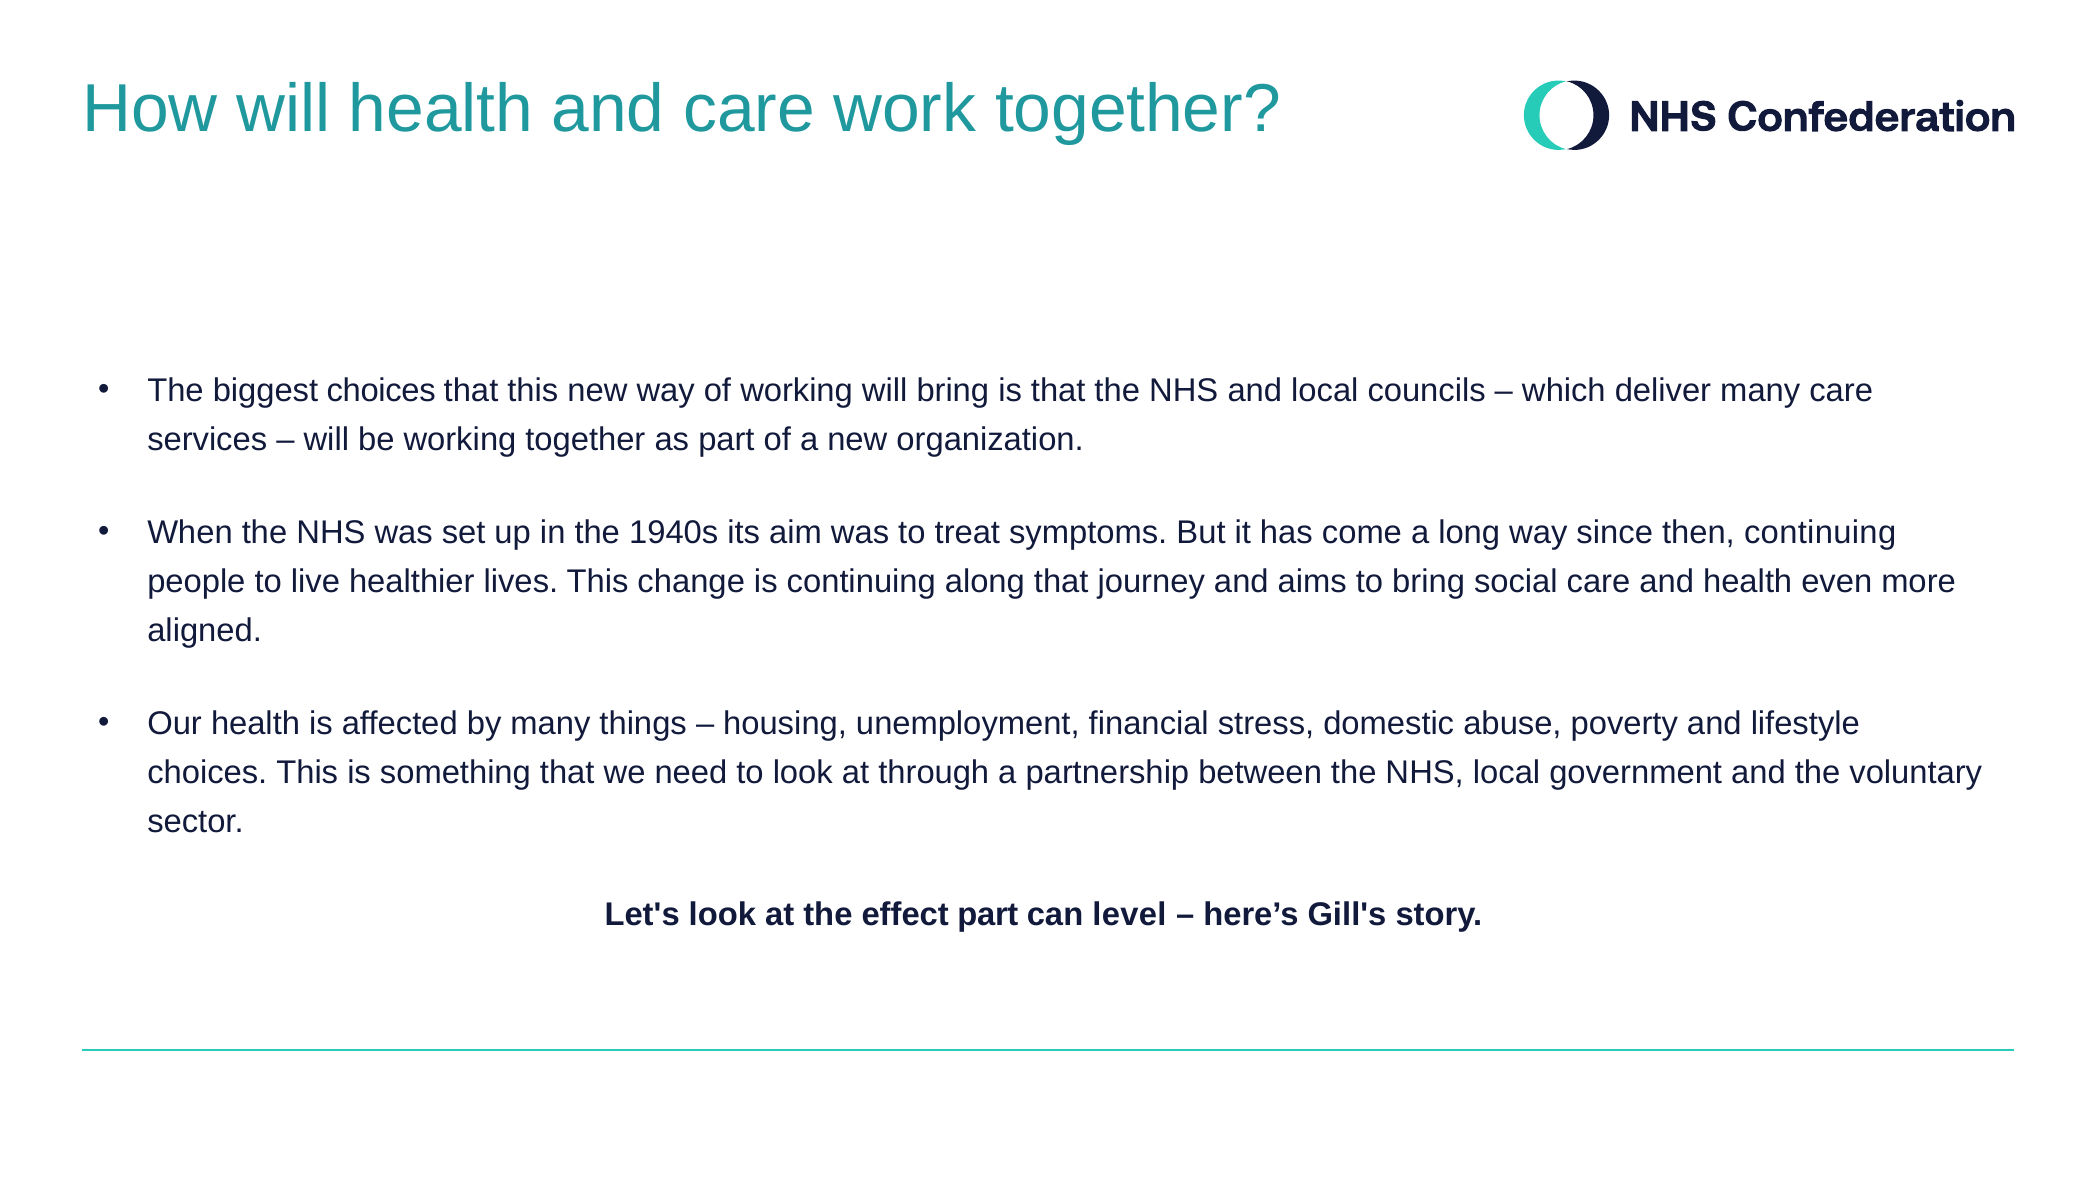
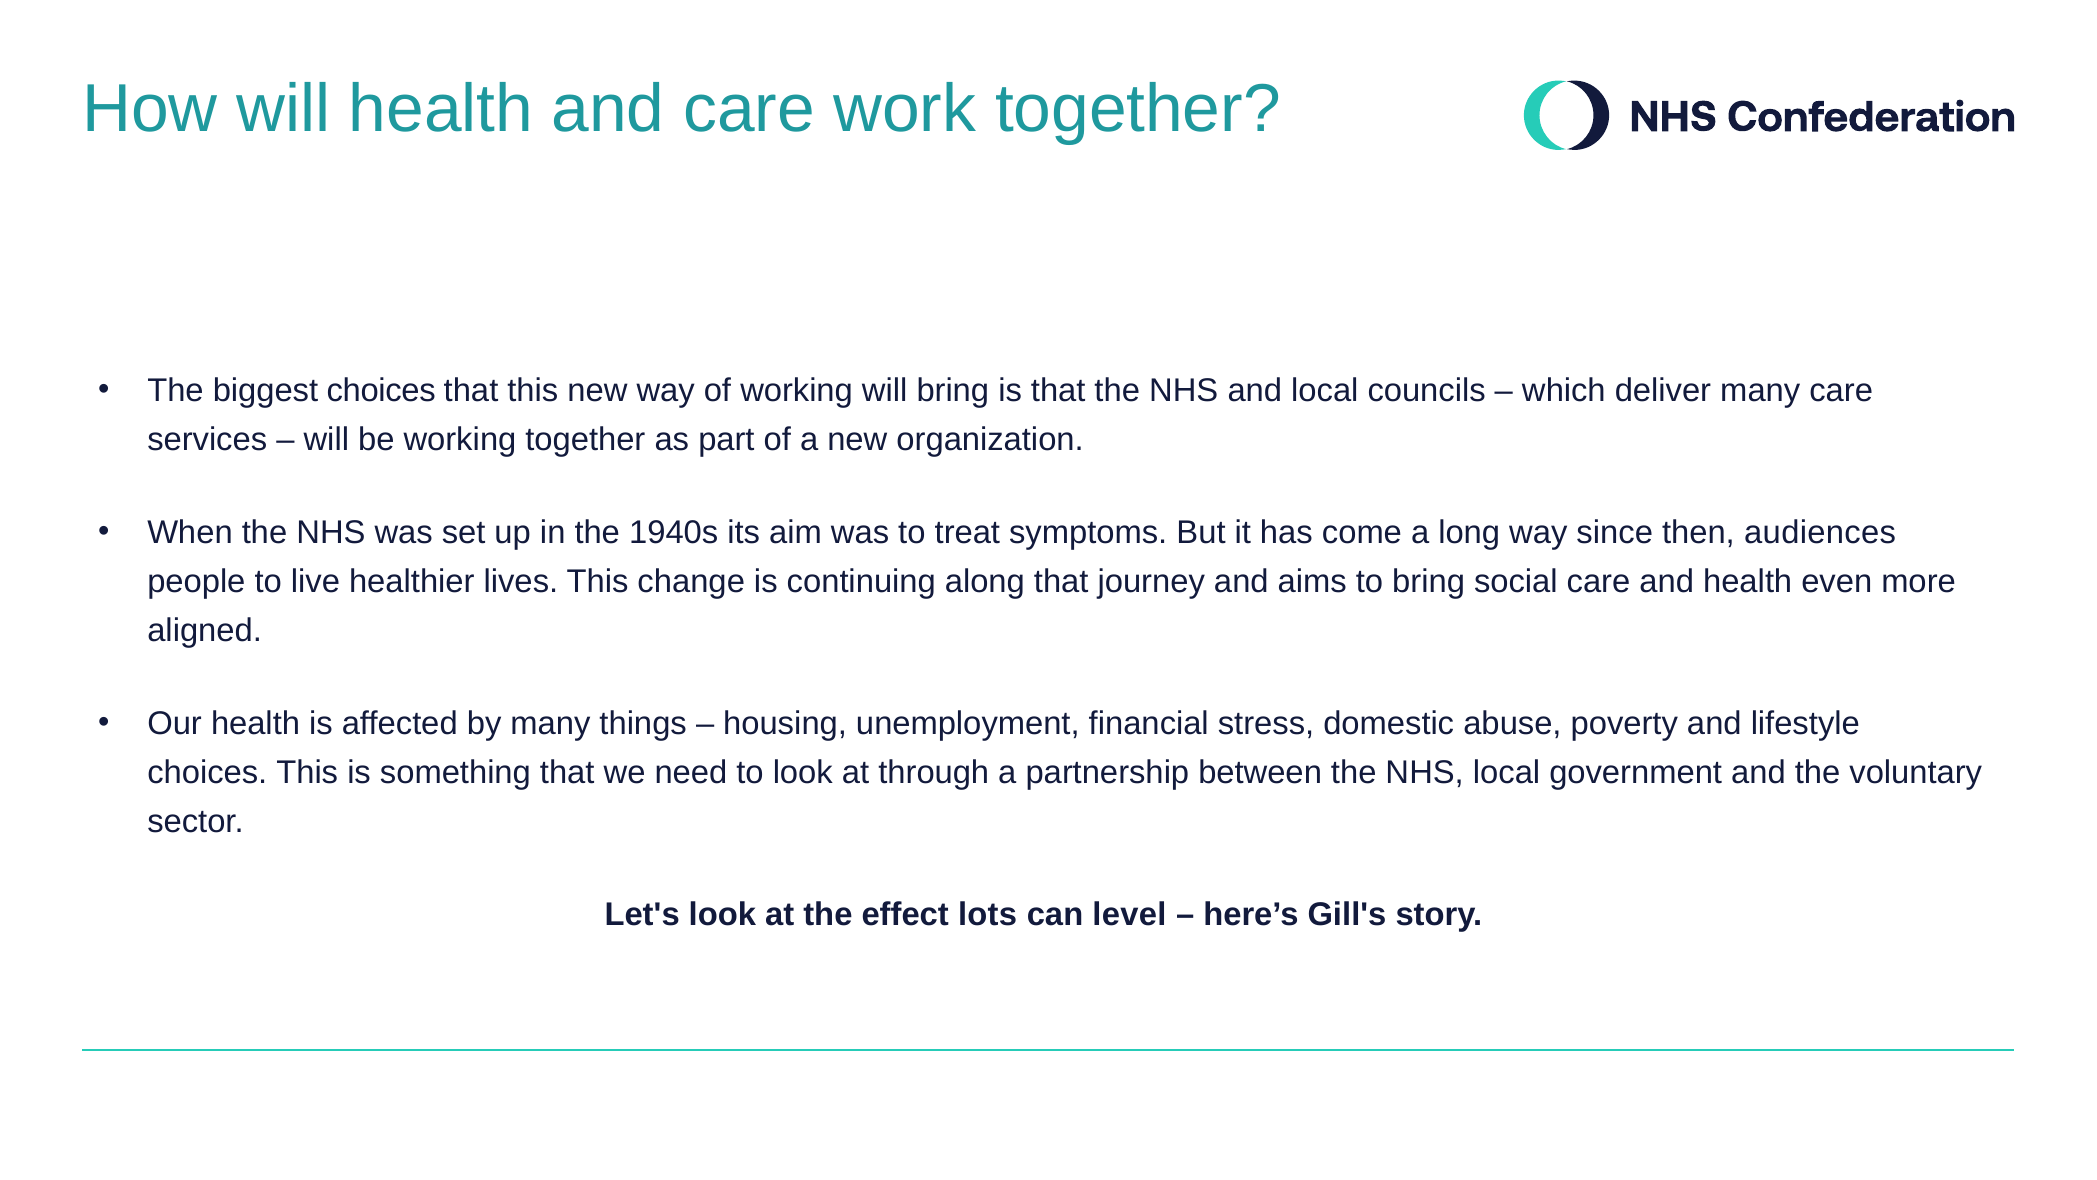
then continuing: continuing -> audiences (1820, 533)
effect part: part -> lots (988, 915)
